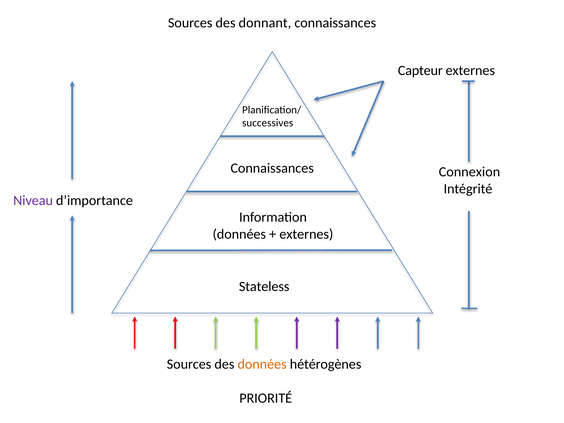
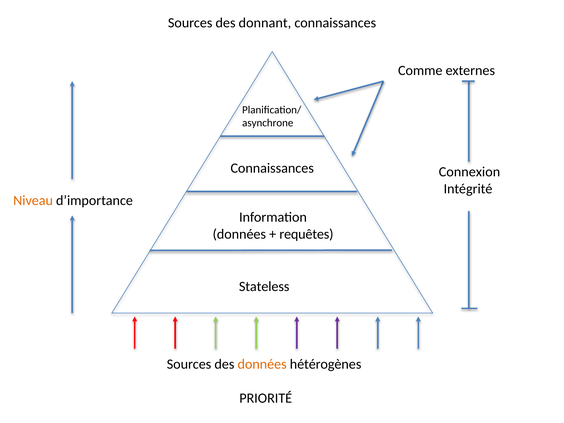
Capteur: Capteur -> Comme (420, 71)
successives: successives -> asynchrone (268, 123)
Niveau colour: purple -> orange (33, 200)
externes: externes -> requêtes (306, 234)
